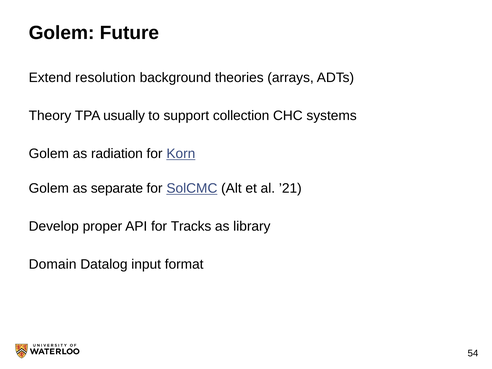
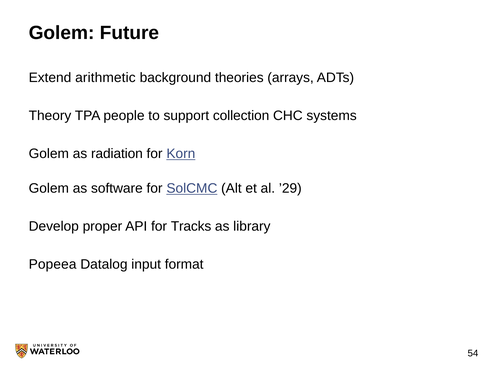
resolution: resolution -> arithmetic (105, 78)
usually: usually -> people (124, 116)
separate: separate -> software (117, 188)
’21: ’21 -> ’29 (290, 188)
Domain: Domain -> Popeea (53, 264)
